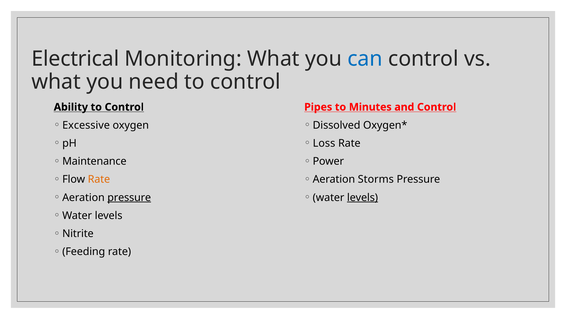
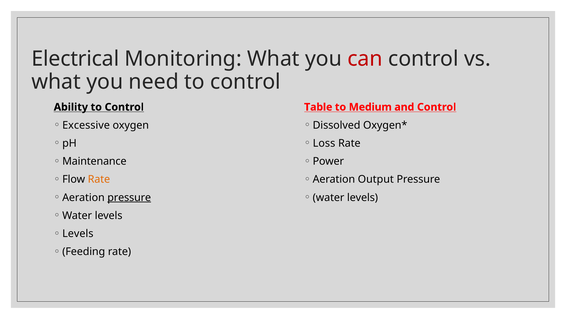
can colour: blue -> red (365, 59)
Pipes: Pipes -> Table (318, 107)
Minutes: Minutes -> Medium (370, 107)
Storms: Storms -> Output (376, 179)
levels underline: present -> none (363, 197)
Nitrite: Nitrite -> Levels (78, 233)
